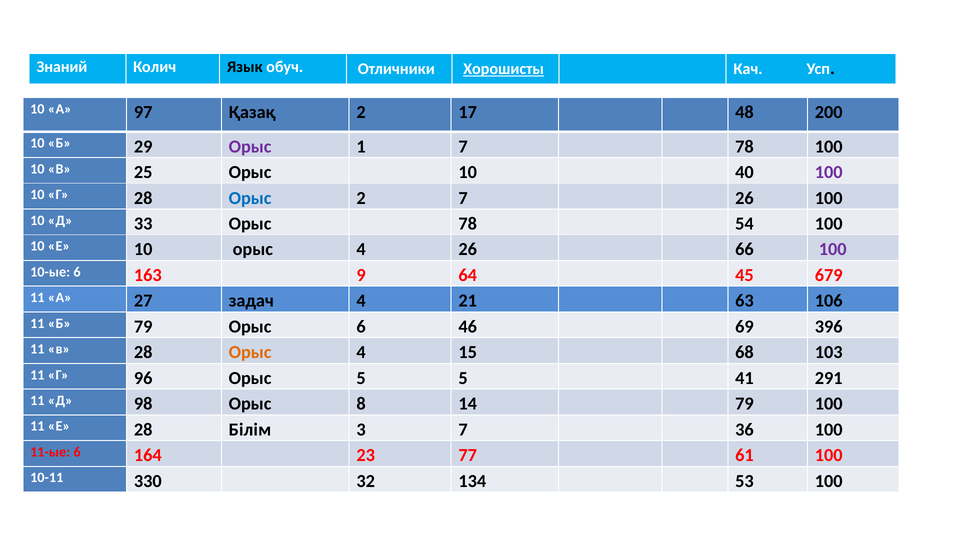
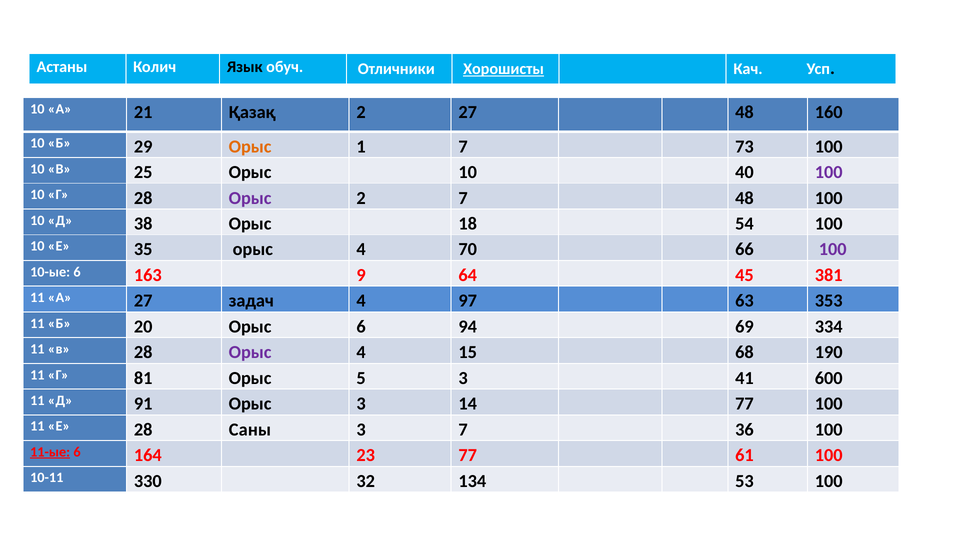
Знаний: Знаний -> Астаны (62, 67)
97: 97 -> 21 (143, 112)
2 17: 17 -> 27 (468, 112)
200: 200 -> 160 (829, 112)
Орыс colour: purple -> orange (250, 146)
7 78: 78 -> 73 (744, 146)
Орыс colour: blue -> purple (250, 198)
7 26: 26 -> 48 (744, 198)
33: 33 -> 38 (143, 224)
Орыс 78: 78 -> 18 (468, 224)
Е 10: 10 -> 35 (143, 249)
4 26: 26 -> 70 (468, 249)
679: 679 -> 381 (829, 275)
21: 21 -> 97 (468, 301)
106: 106 -> 353 (829, 301)
Б 79: 79 -> 20 (143, 327)
46: 46 -> 94 (468, 327)
396: 396 -> 334 (829, 327)
Орыс colour: orange -> purple (250, 352)
103: 103 -> 190 (829, 352)
96: 96 -> 81 (143, 378)
5 5: 5 -> 3 (463, 378)
291: 291 -> 600 (829, 378)
98: 98 -> 91 (143, 404)
Орыс 8: 8 -> 3 (361, 404)
14 79: 79 -> 77 (744, 404)
Білім: Білім -> Саны (250, 430)
11-ые underline: none -> present (50, 452)
